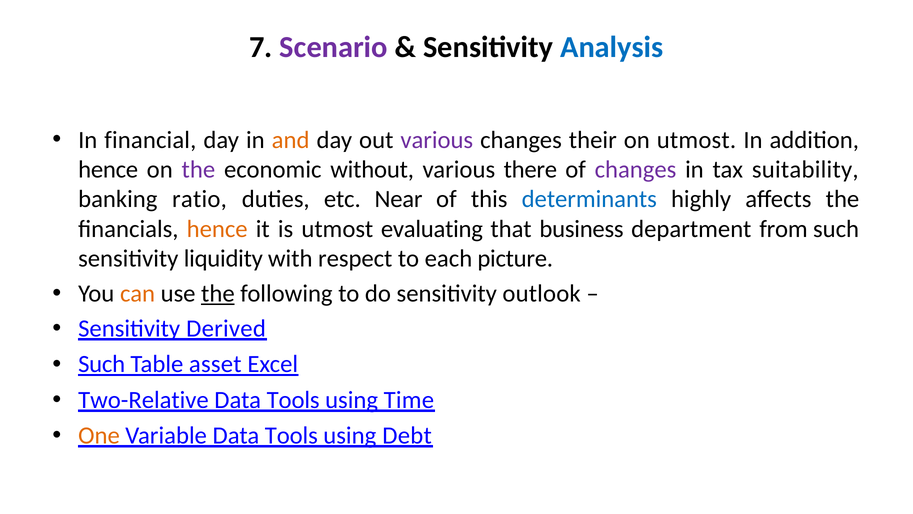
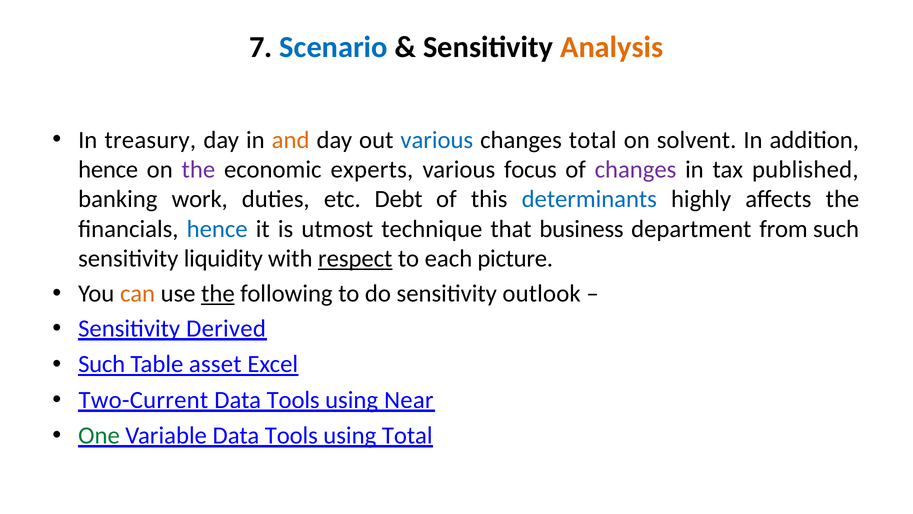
Scenario colour: purple -> blue (334, 47)
Analysis colour: blue -> orange (612, 47)
financial: financial -> treasury (150, 140)
various colour: purple -> blue (437, 140)
changes their: their -> total (593, 140)
on utmost: utmost -> solvent (697, 140)
without: without -> experts (372, 169)
there: there -> focus (530, 169)
suitability: suitability -> published (805, 169)
ratio: ratio -> work (200, 199)
Near: Near -> Debt (399, 199)
hence colour: orange -> blue (217, 229)
evaluating: evaluating -> technique (432, 229)
respect underline: none -> present (355, 258)
Two-Relative: Two-Relative -> Two-Current (143, 400)
Time: Time -> Near (409, 400)
One colour: orange -> green (99, 435)
using Debt: Debt -> Total (407, 435)
